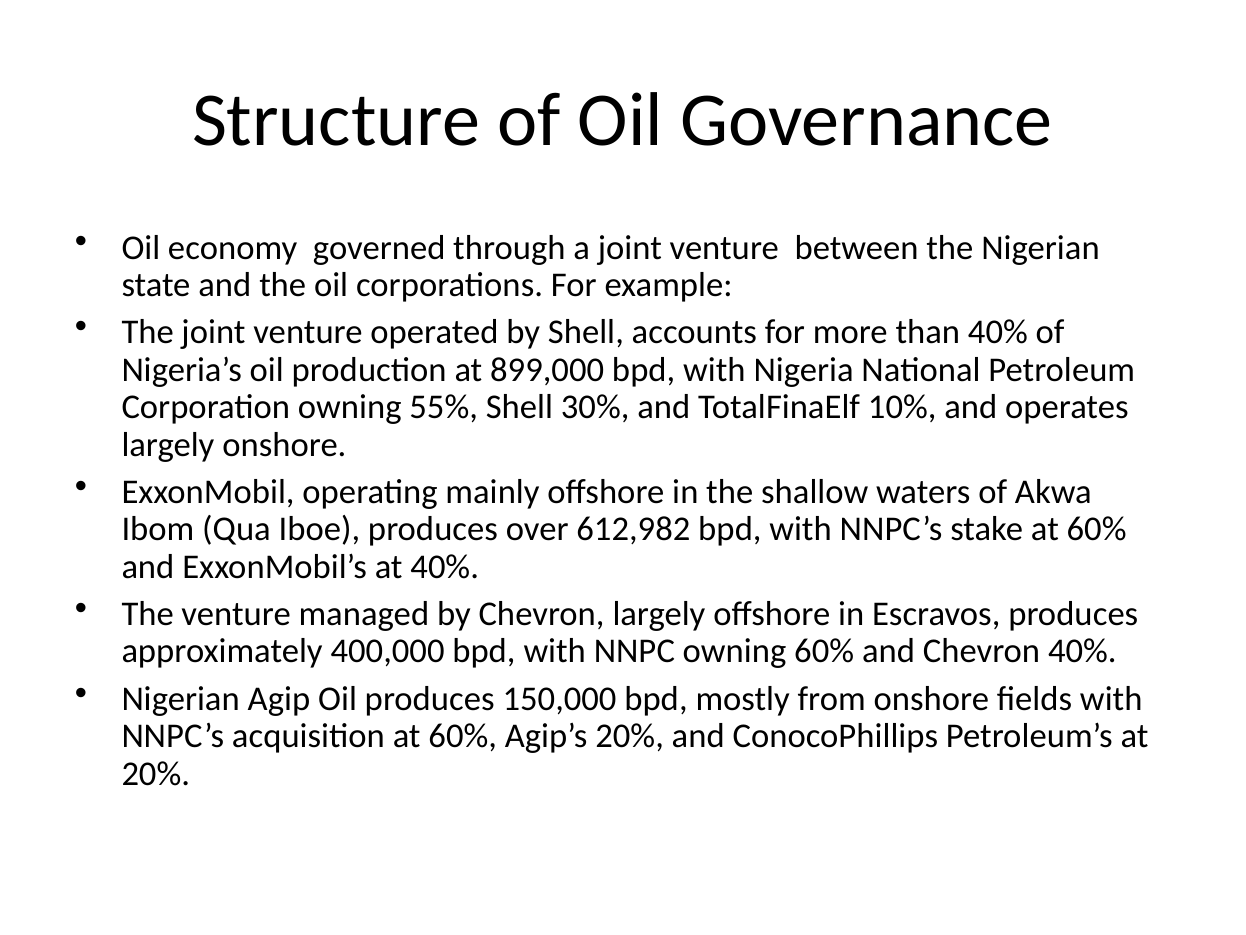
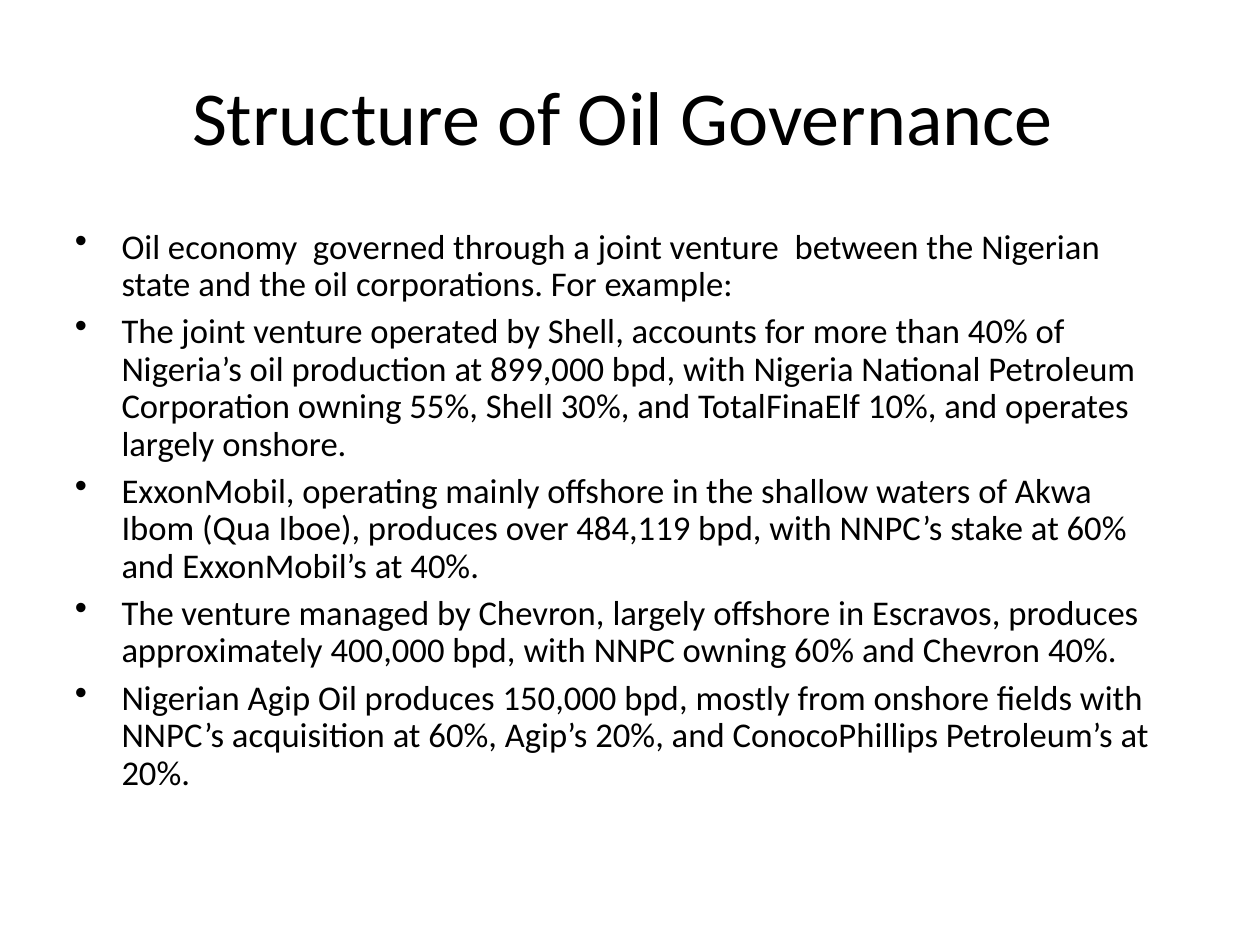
612,982: 612,982 -> 484,119 (633, 529)
